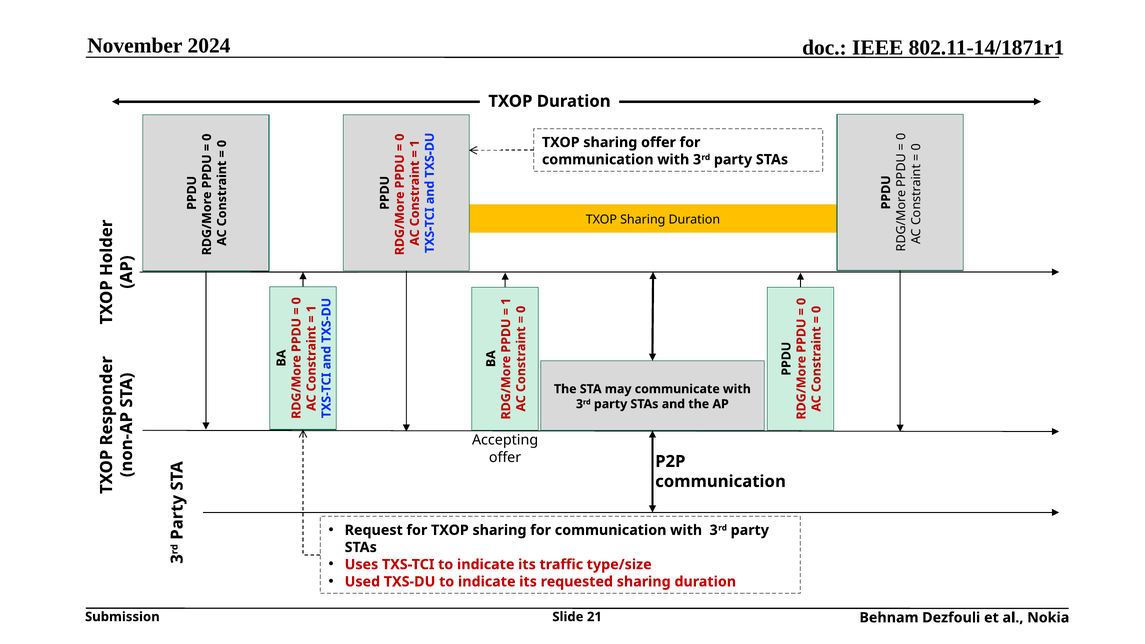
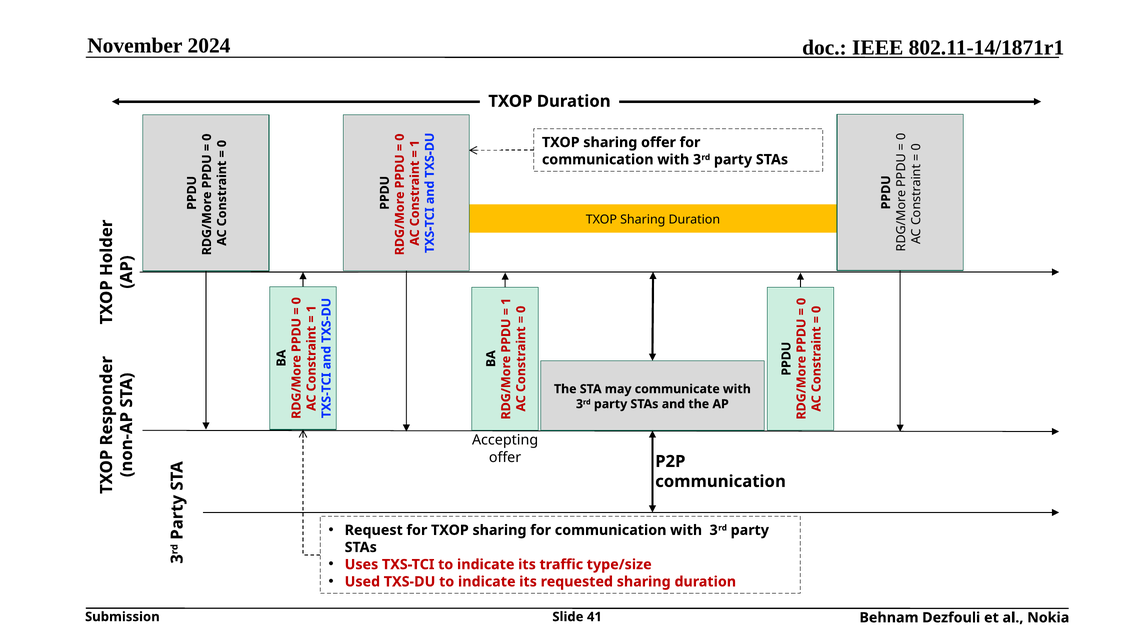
21: 21 -> 41 (594, 617)
